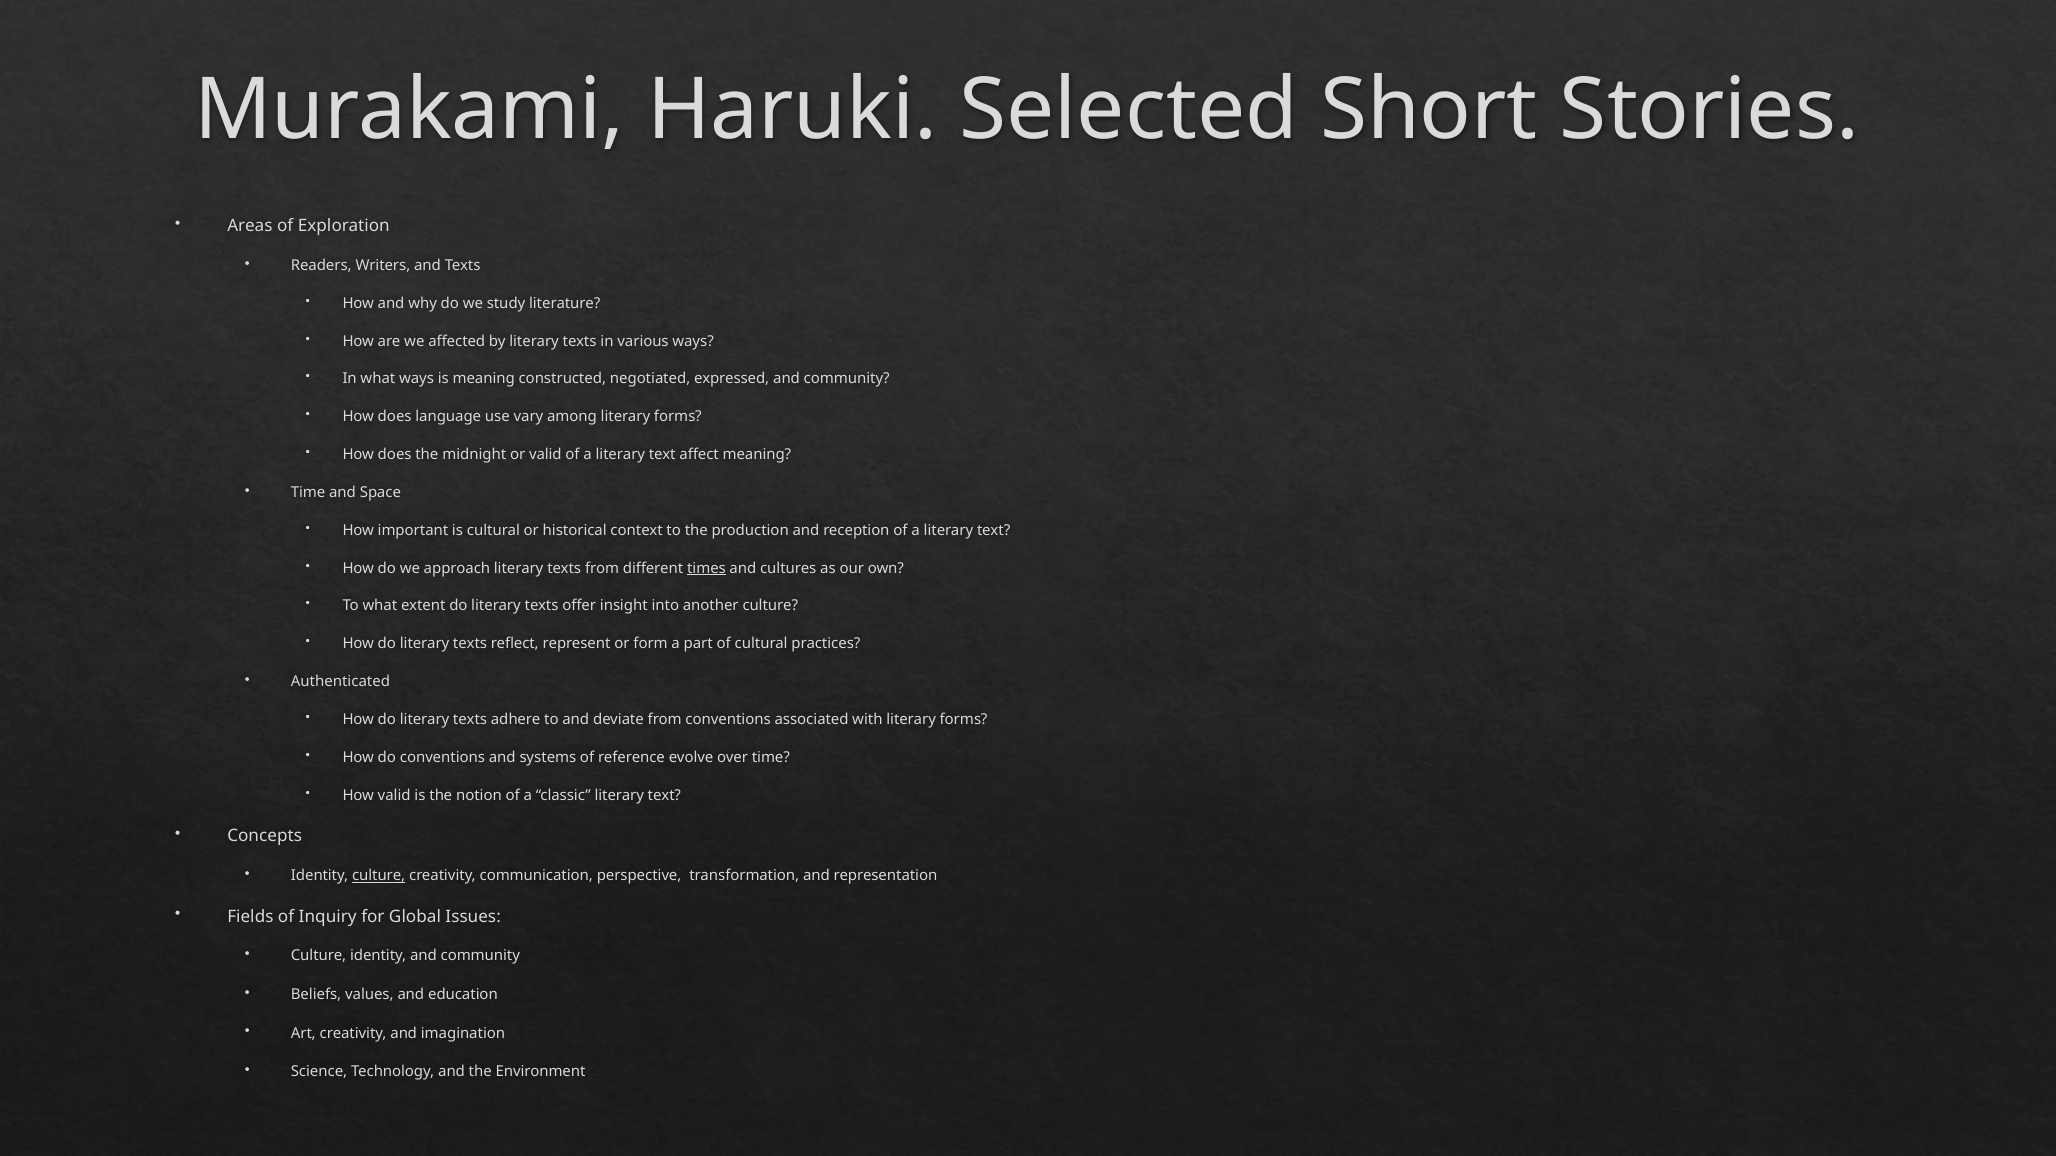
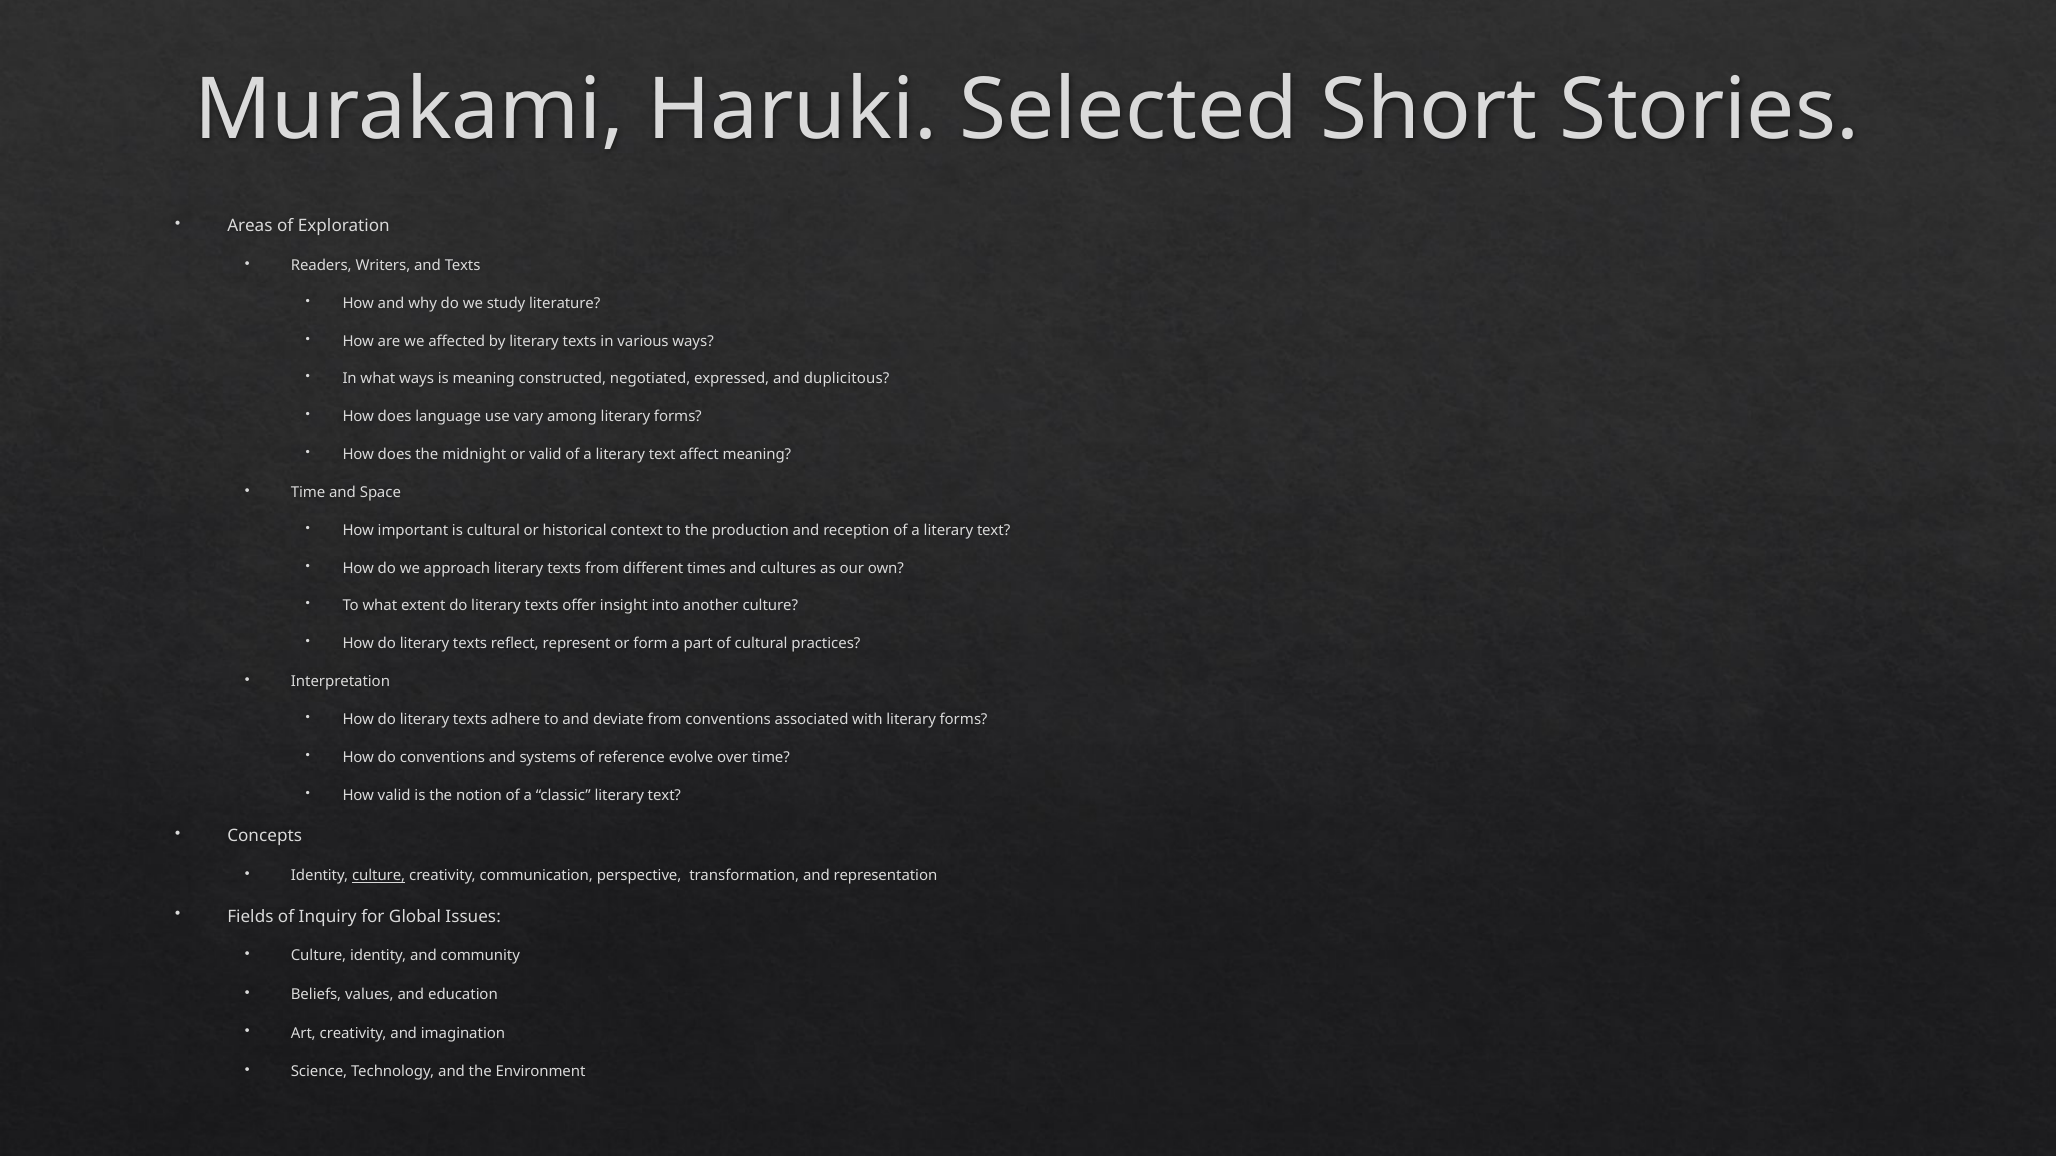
expressed and community: community -> duplicitous (847, 379)
times underline: present -> none (706, 568)
Authenticated: Authenticated -> Interpretation (340, 682)
